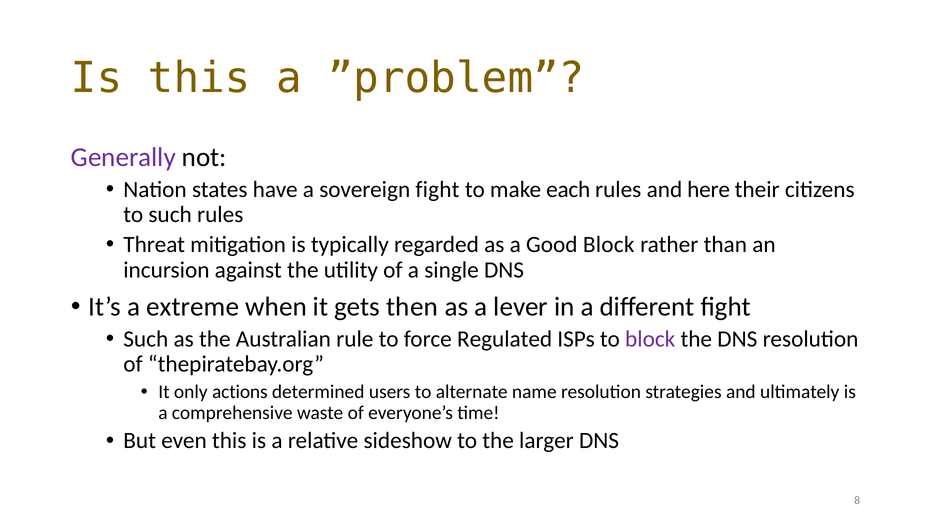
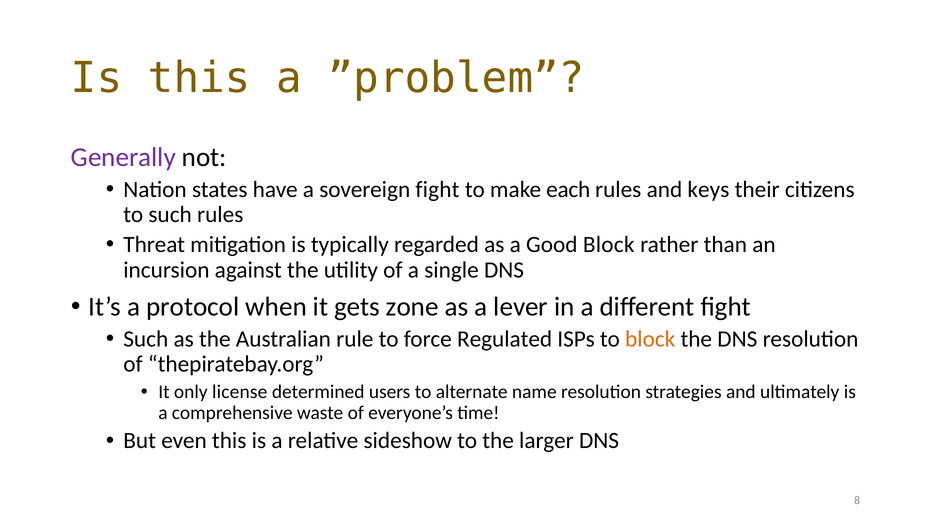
here: here -> keys (708, 190)
extreme: extreme -> protocol (193, 307)
then: then -> zone (412, 307)
block colour: purple -> orange (650, 339)
actions: actions -> license (240, 392)
